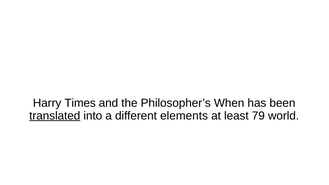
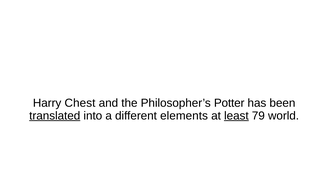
Times: Times -> Chest (80, 103)
When: When -> Potter (229, 103)
least underline: none -> present (236, 116)
